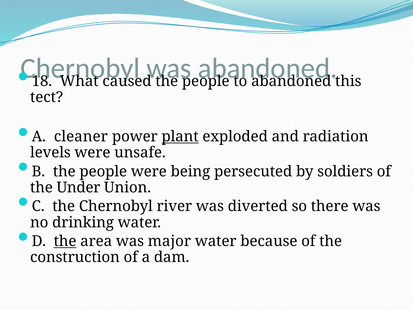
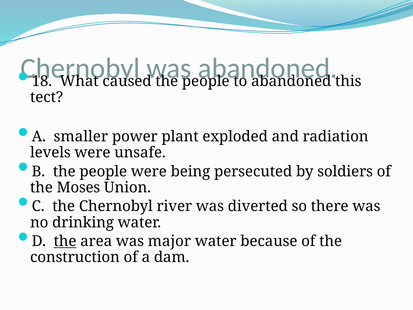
cleaner: cleaner -> smaller (81, 136)
plant underline: present -> none (180, 136)
Under: Under -> Moses (78, 187)
